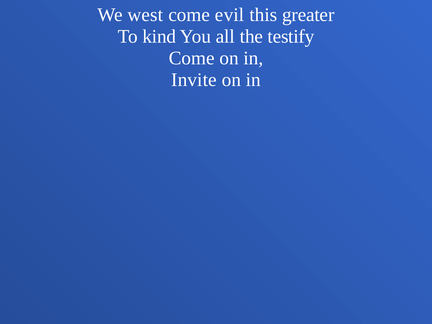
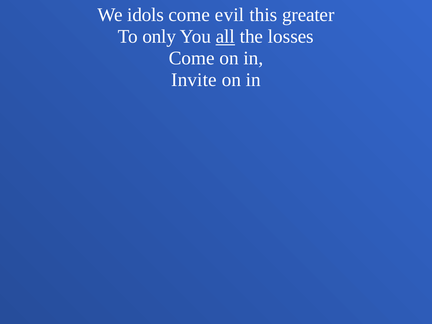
west: west -> idols (146, 15)
kind: kind -> only (159, 37)
all underline: none -> present (225, 37)
testify: testify -> losses (291, 37)
